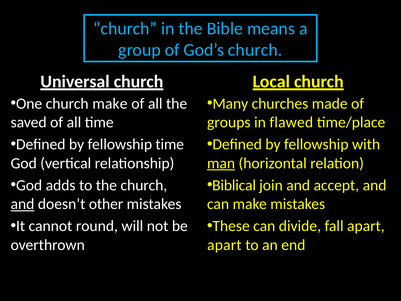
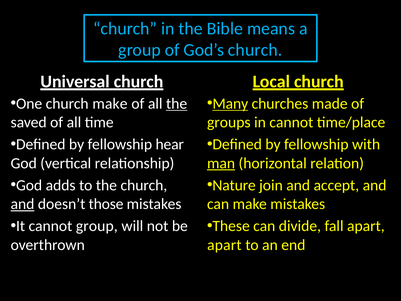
the underline: none -> present (177, 104)
Many underline: none -> present (230, 104)
in flawed: flawed -> cannot (291, 122)
fellowship time: time -> hear (170, 144)
Biblical: Biblical -> Nature (234, 185)
other: other -> those (106, 204)
cannot round: round -> group (97, 226)
